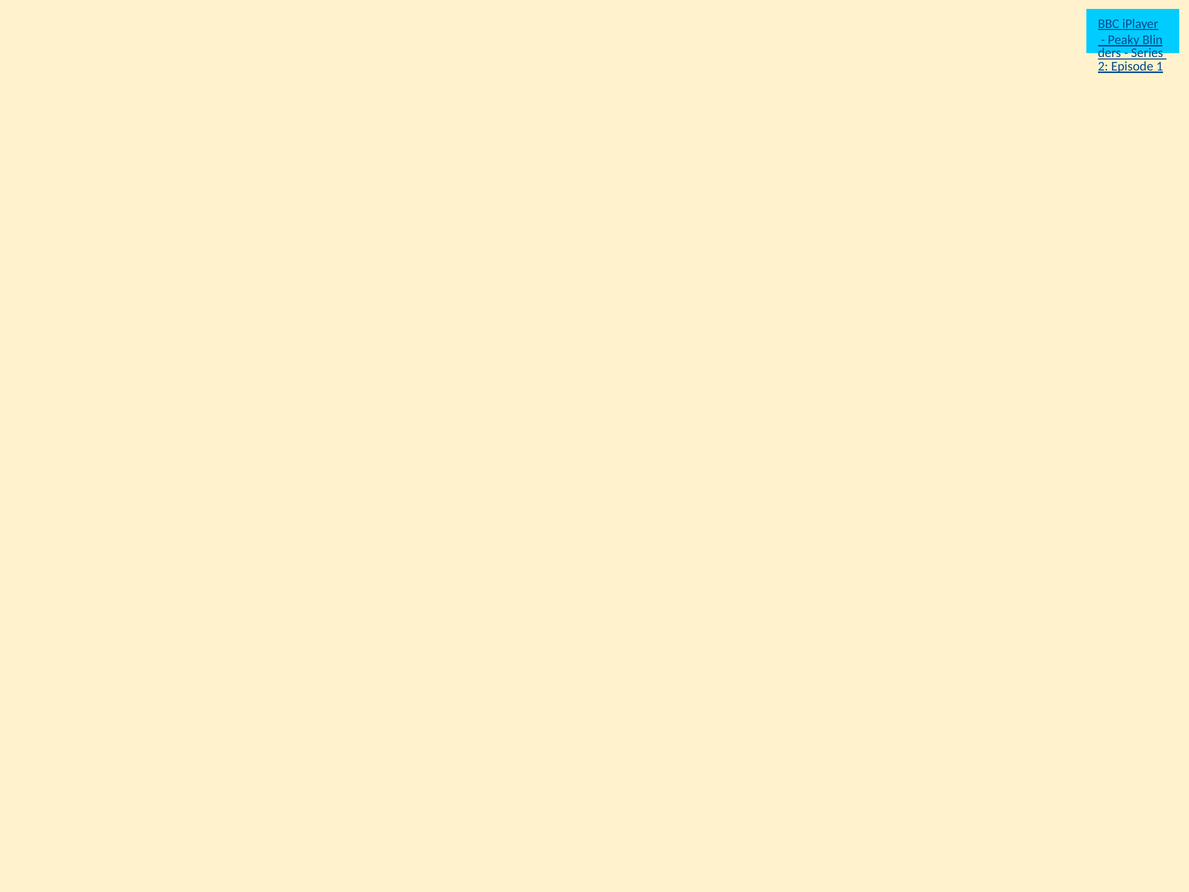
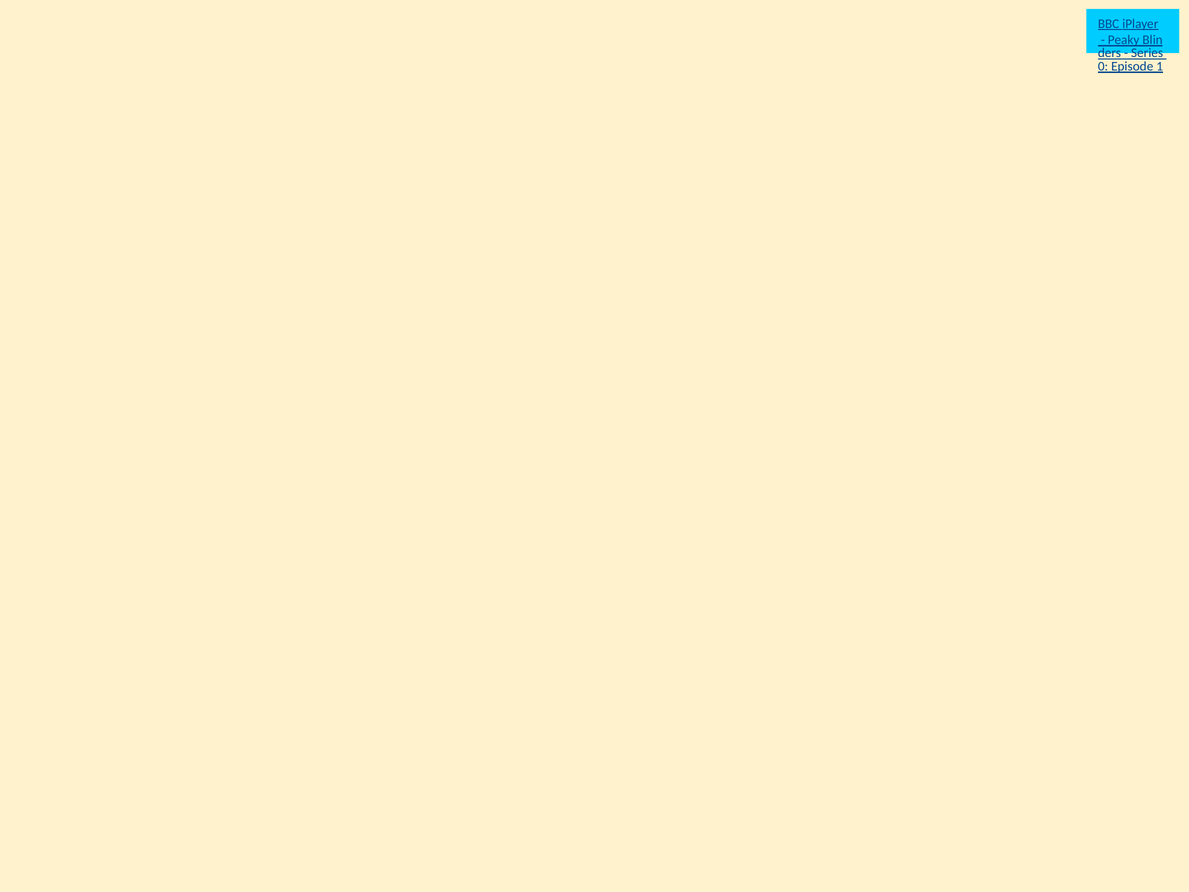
2: 2 -> 0 (1103, 66)
